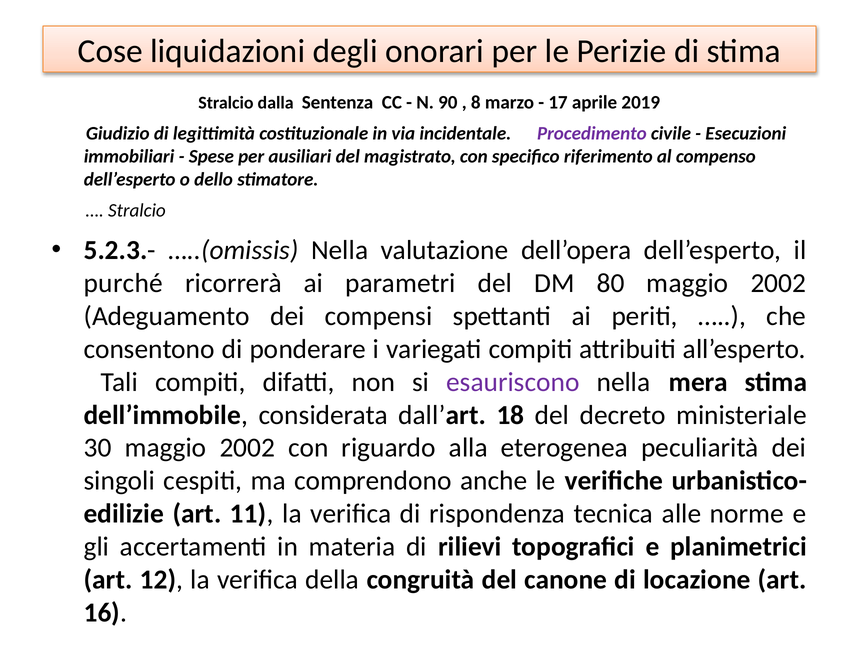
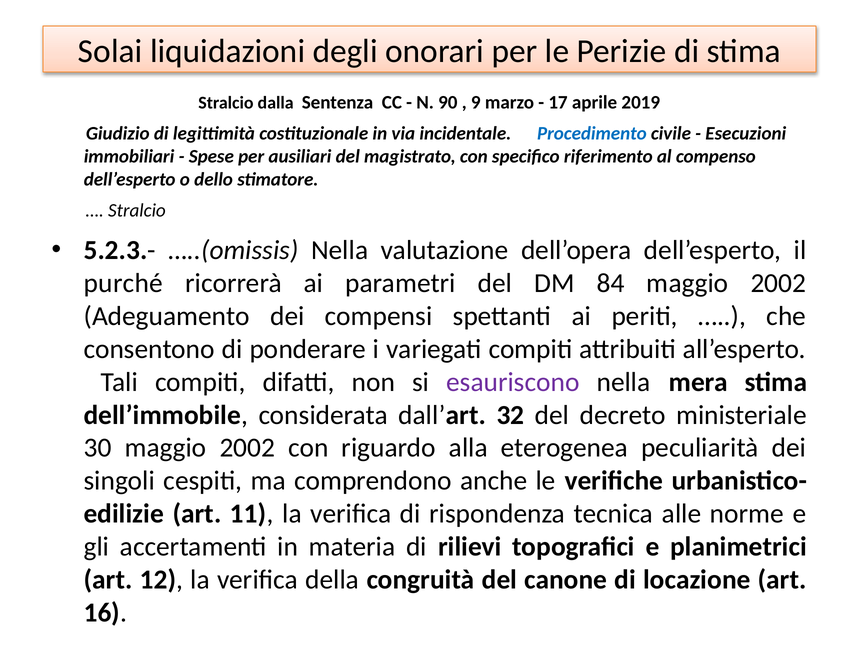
Cose: Cose -> Solai (110, 51)
8: 8 -> 9 (476, 102)
Procedimento colour: purple -> blue (592, 133)
80: 80 -> 84 (610, 283)
18: 18 -> 32 (510, 414)
